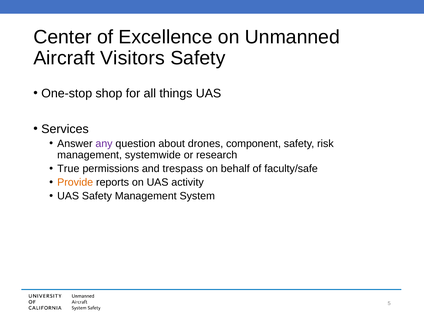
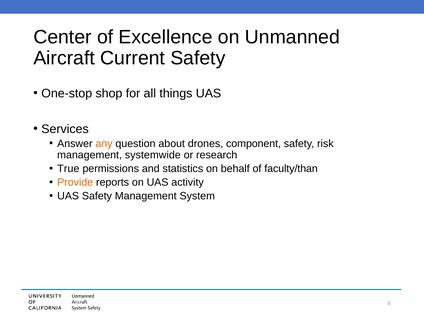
Visitors: Visitors -> Current (133, 58)
any colour: purple -> orange (104, 144)
trespass: trespass -> statistics (183, 169)
faculty/safe: faculty/safe -> faculty/than (291, 169)
